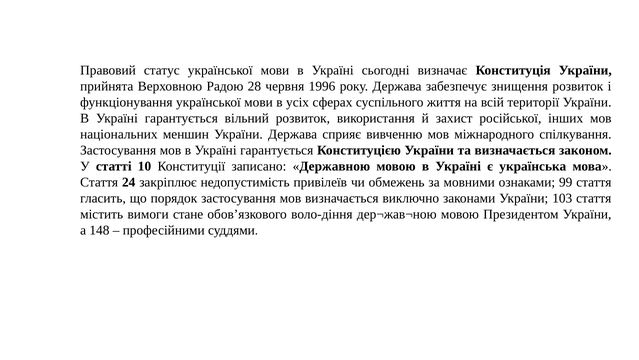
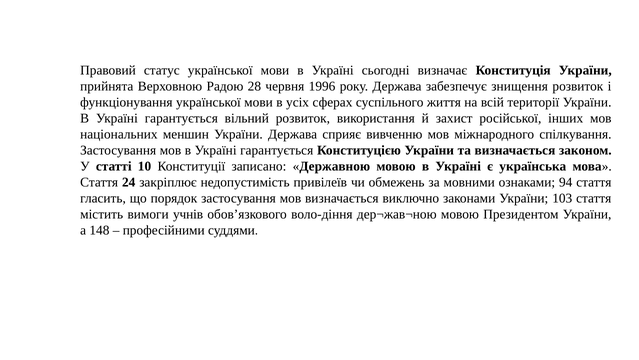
99: 99 -> 94 (566, 182)
стане: стане -> учнів (188, 214)
